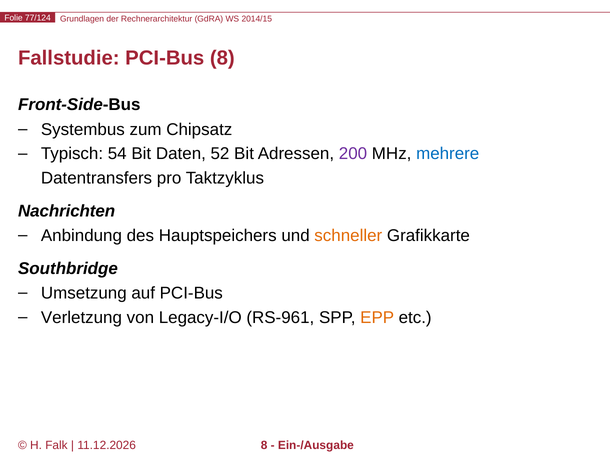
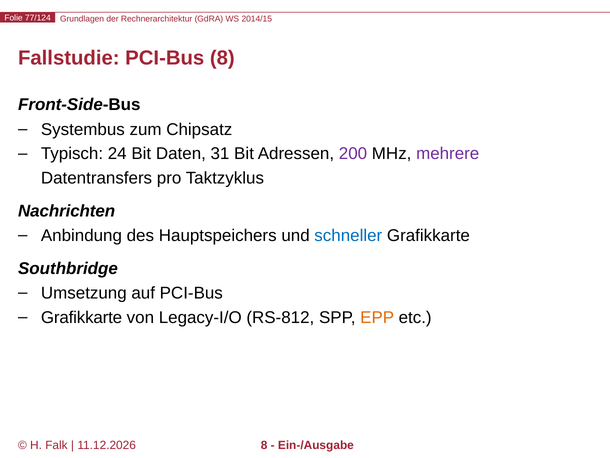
54: 54 -> 24 (117, 154)
52: 52 -> 31 (220, 154)
mehrere colour: blue -> purple (448, 154)
schneller colour: orange -> blue (348, 235)
Verletzung: Verletzung -> Grafikkarte (82, 317)
RS-961: RS-961 -> RS-812 (280, 317)
